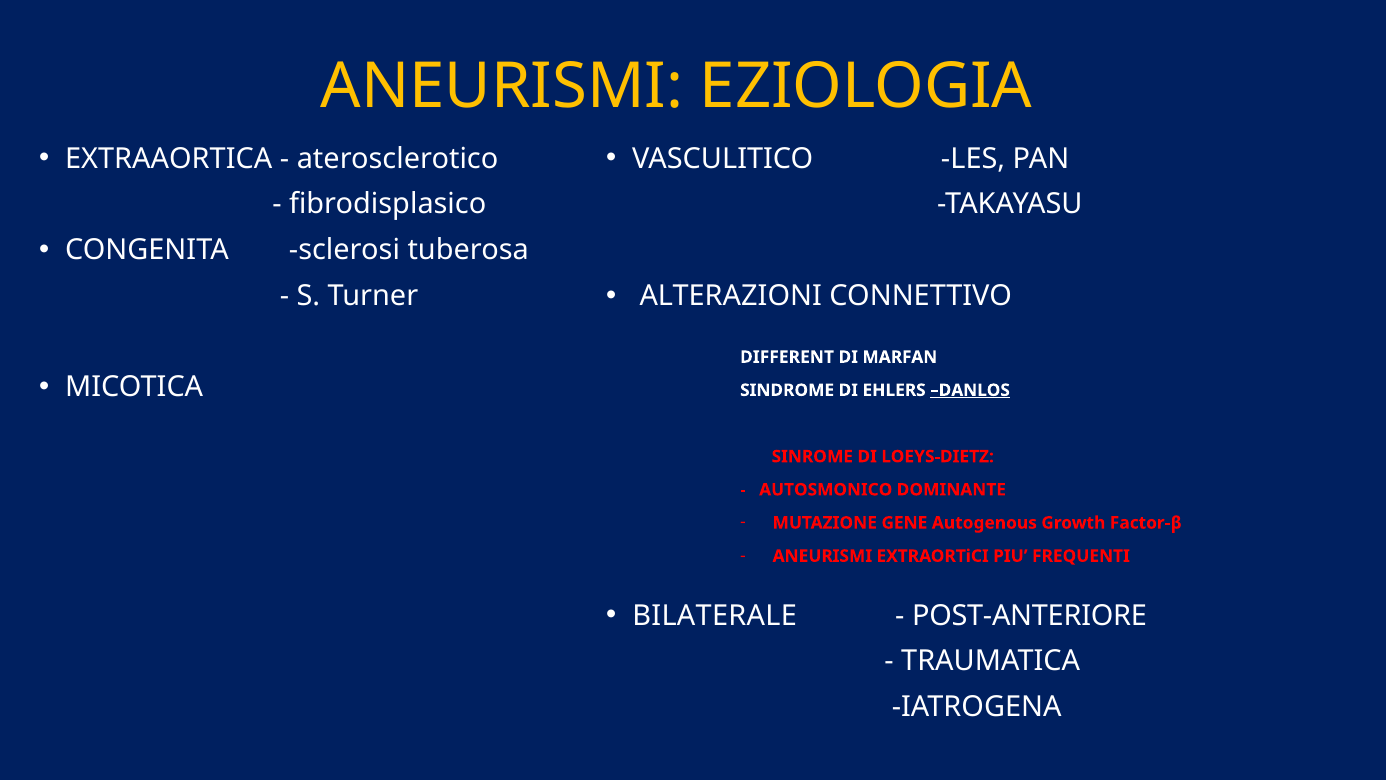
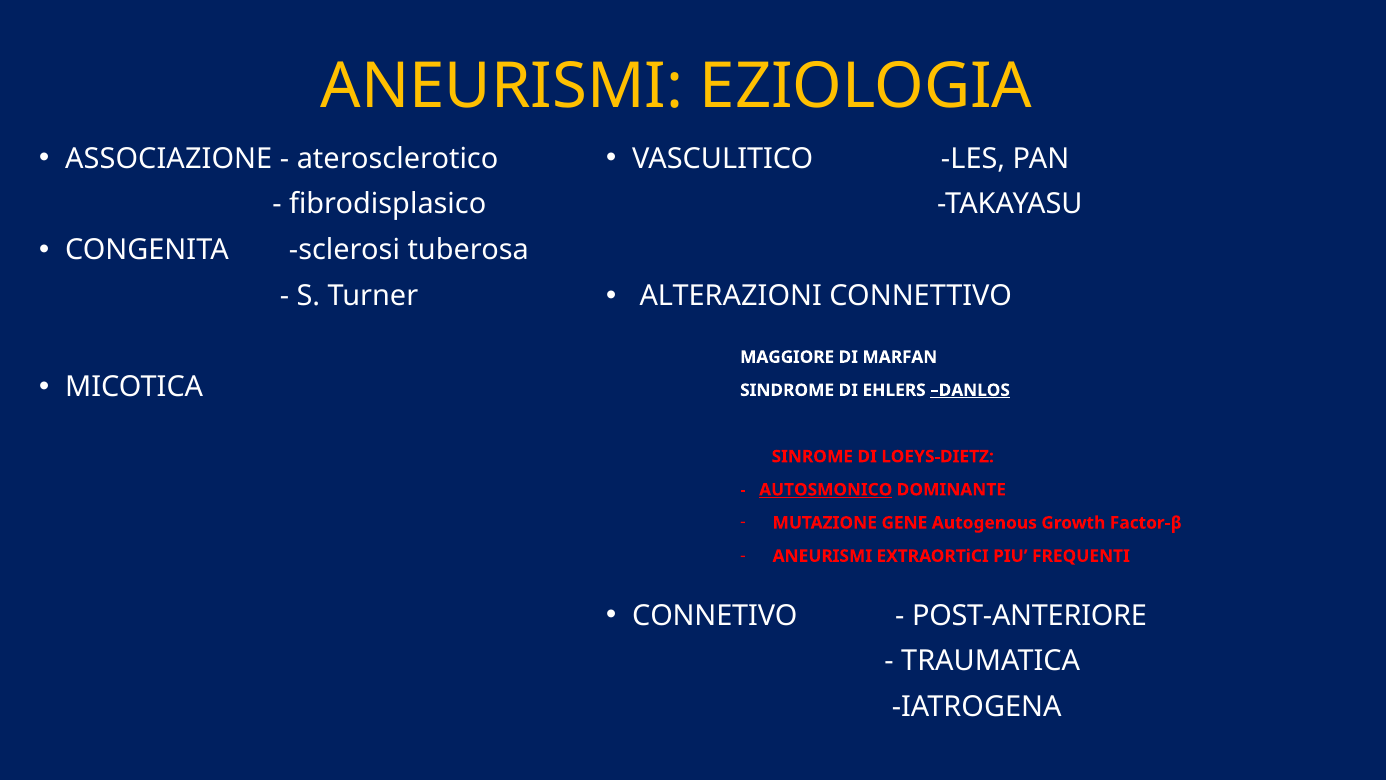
EXTRAAORTICA: EXTRAAORTICA -> ASSOCIAZIONE (169, 159)
DIFFERENT: DIFFERENT -> MAGGIORE (787, 357)
AUTOSMONICO underline: none -> present (826, 489)
BILATERALE: BILATERALE -> CONNETIVO (715, 615)
